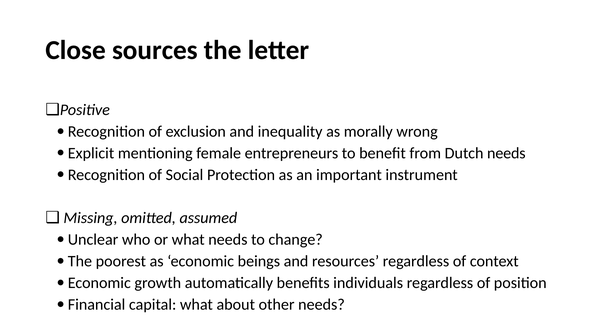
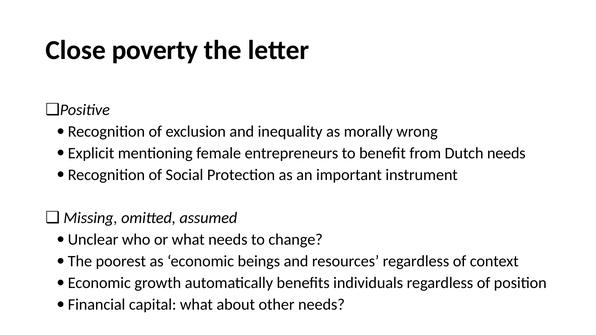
sources: sources -> poverty (155, 50)
